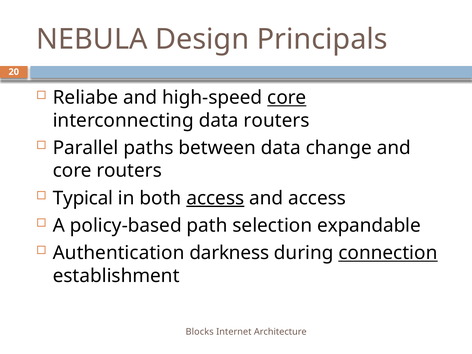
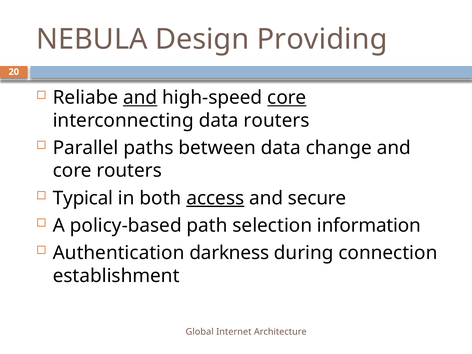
Principals: Principals -> Providing (322, 39)
and underline: none -> present (140, 98)
and access: access -> secure (317, 198)
expandable: expandable -> information (369, 226)
connection underline: present -> none (388, 253)
Blocks: Blocks -> Global (200, 332)
